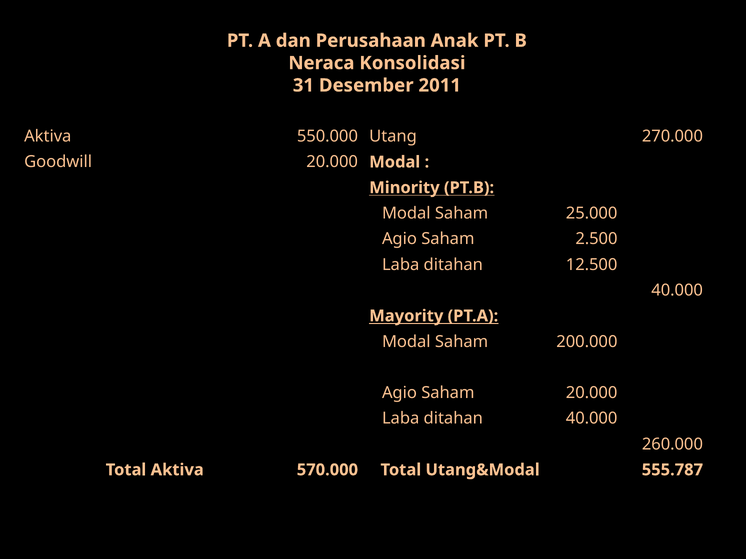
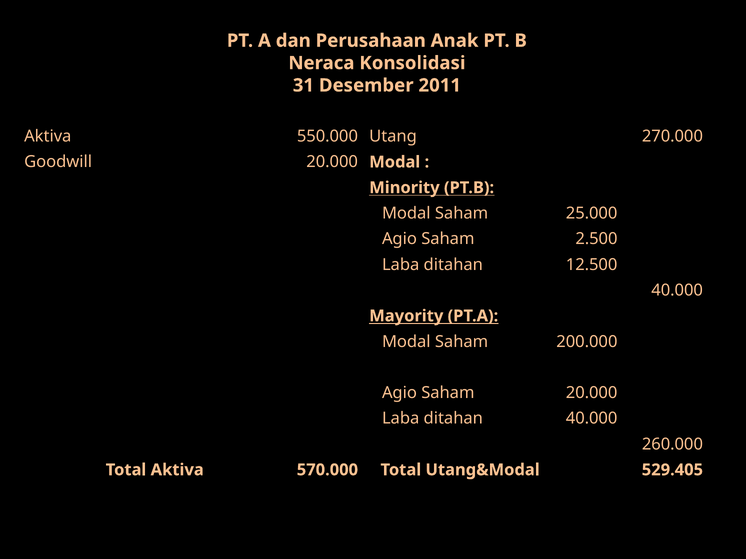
555.787: 555.787 -> 529.405 (672, 470)
